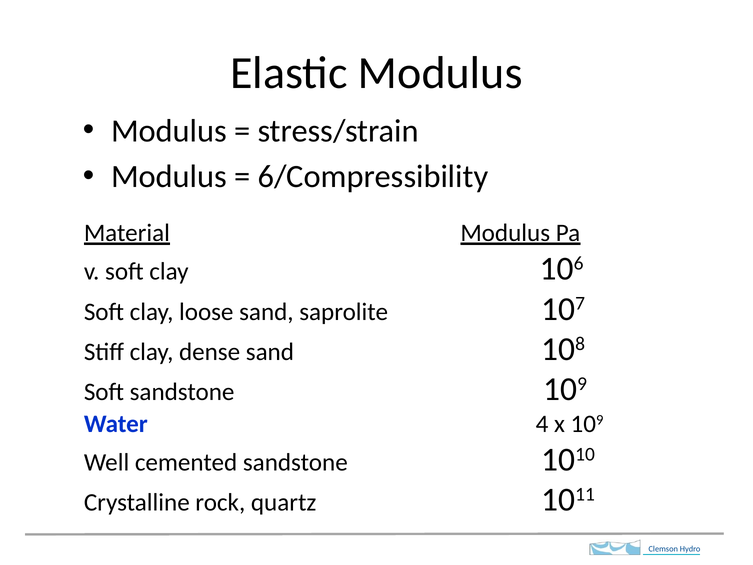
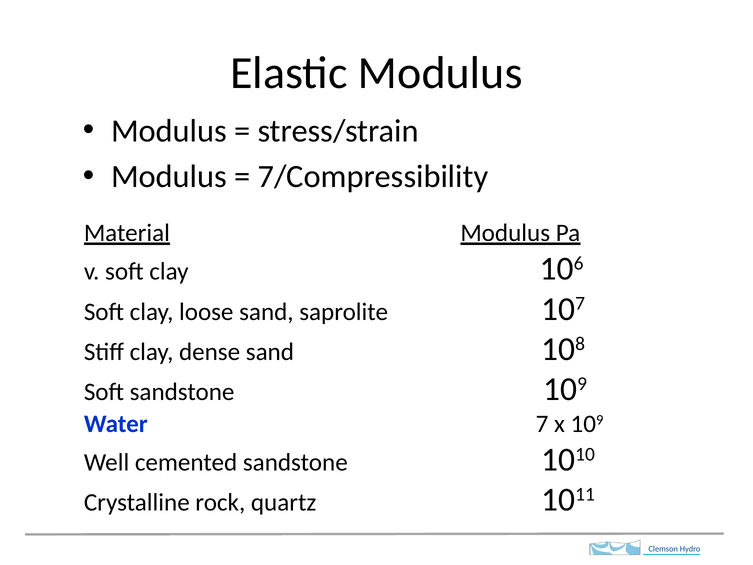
6/Compressibility: 6/Compressibility -> 7/Compressibility (373, 177)
4: 4 -> 7 (542, 424)
